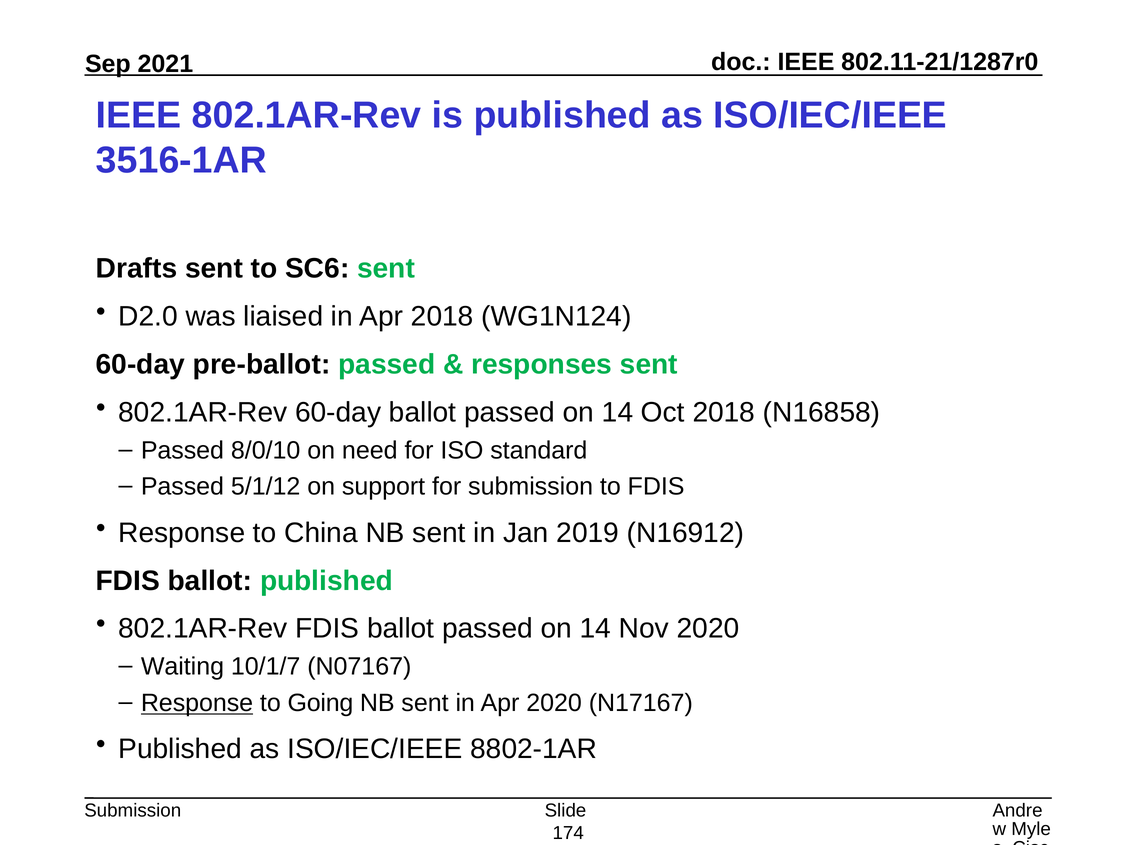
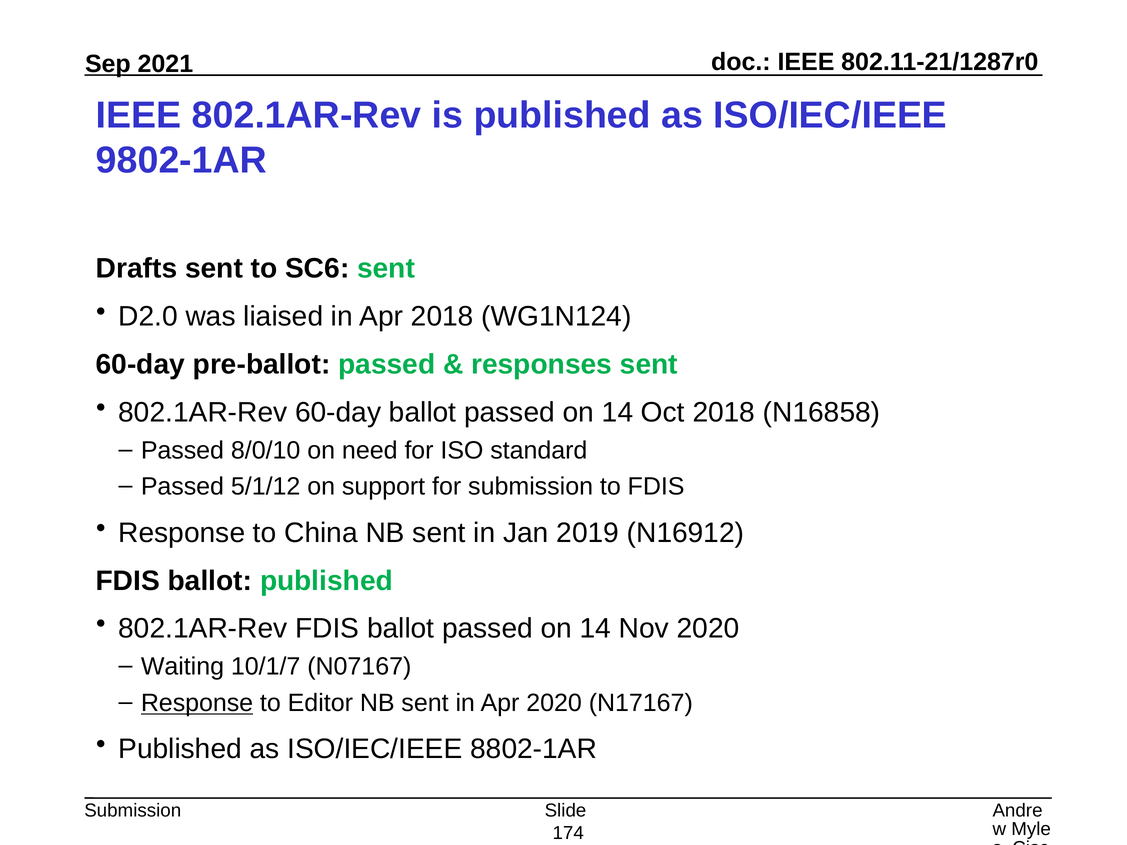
3516-1AR: 3516-1AR -> 9802-1AR (181, 160)
Going: Going -> Editor (320, 703)
